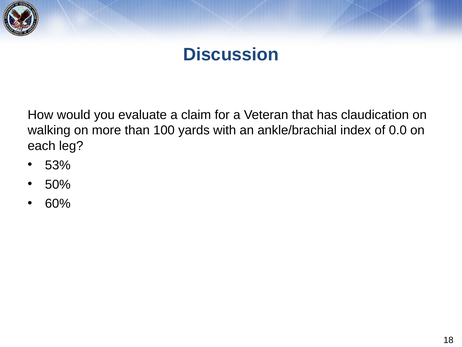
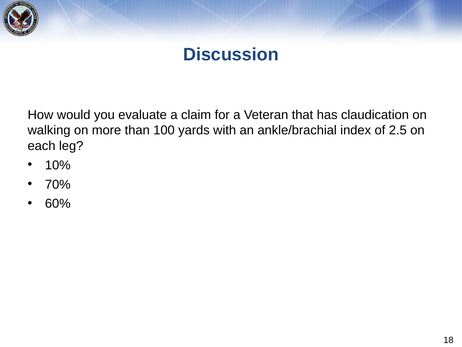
0.0: 0.0 -> 2.5 (398, 130)
53%: 53% -> 10% (58, 165)
50%: 50% -> 70% (58, 184)
